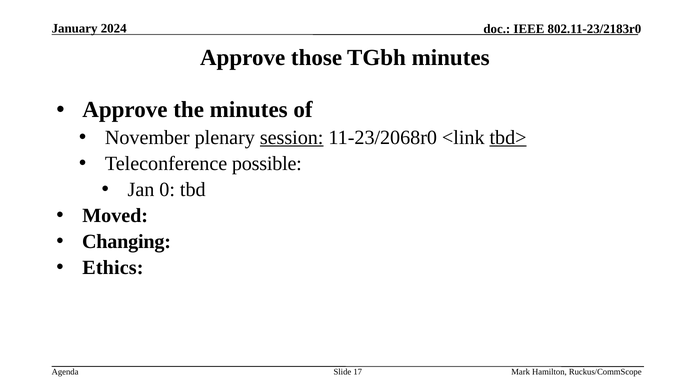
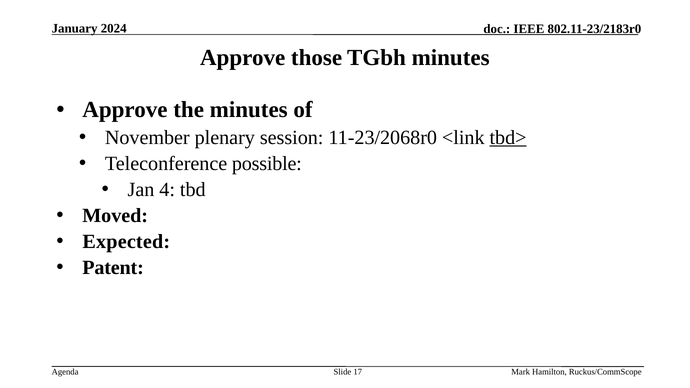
session underline: present -> none (292, 137)
0: 0 -> 4 (167, 190)
Changing: Changing -> Expected (126, 242)
Ethics: Ethics -> Patent (113, 268)
